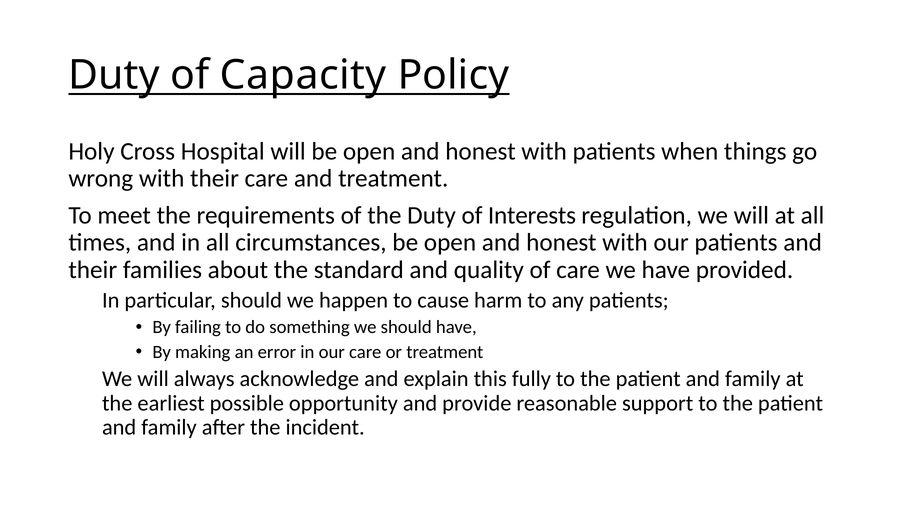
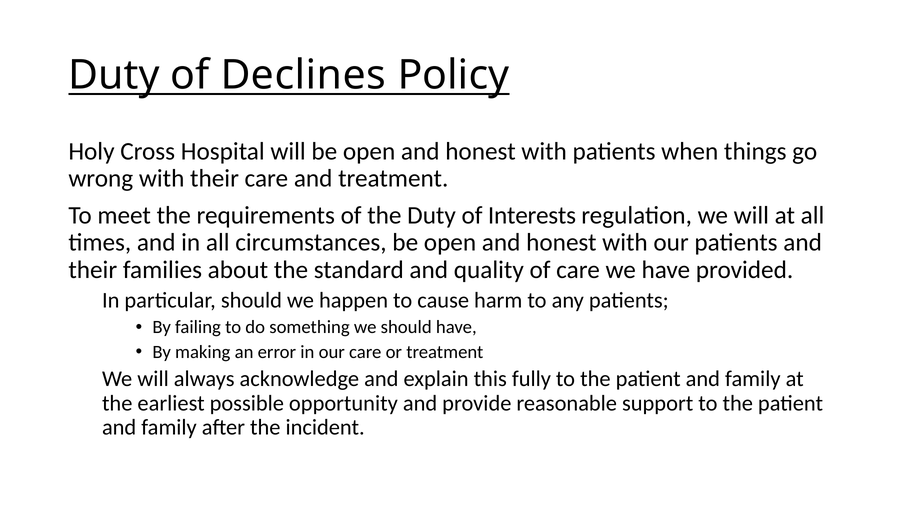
Capacity: Capacity -> Declines (303, 75)
